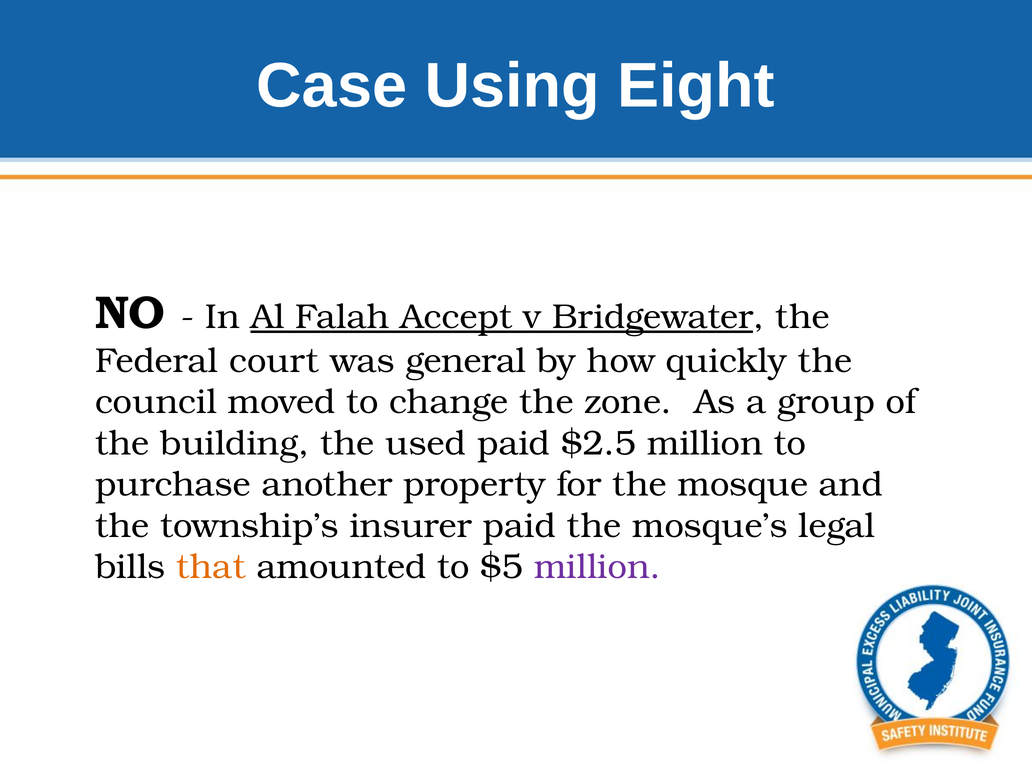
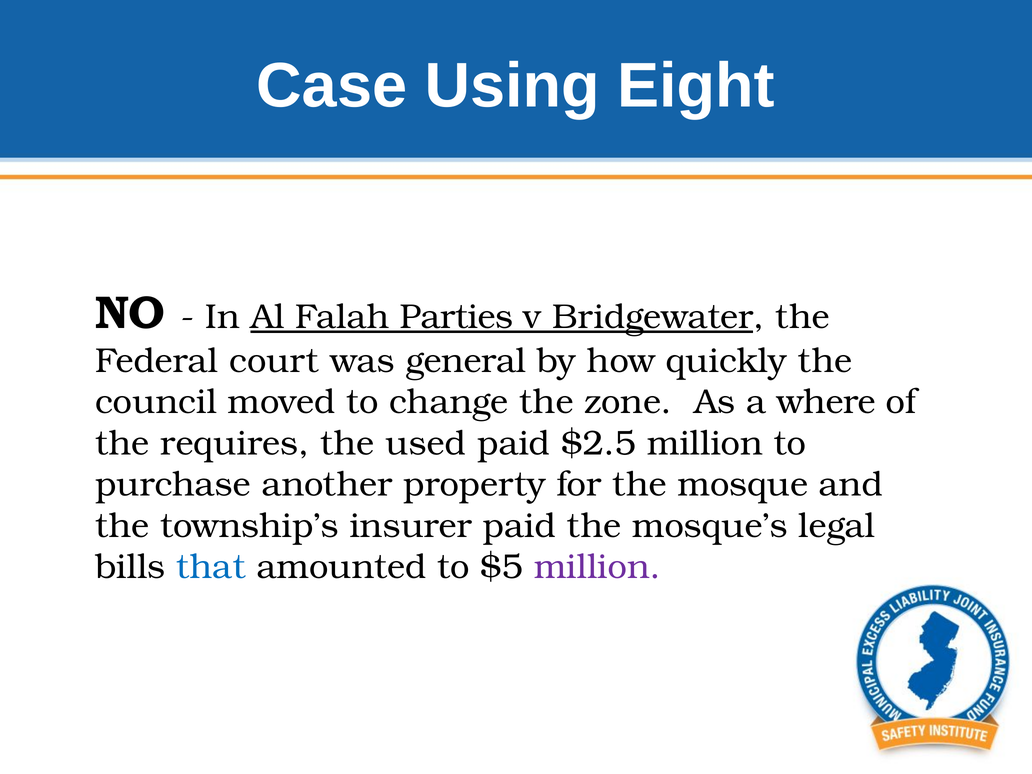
Accept: Accept -> Parties (456, 317)
group: group -> where (826, 402)
building: building -> requires (235, 443)
that colour: orange -> blue (211, 567)
